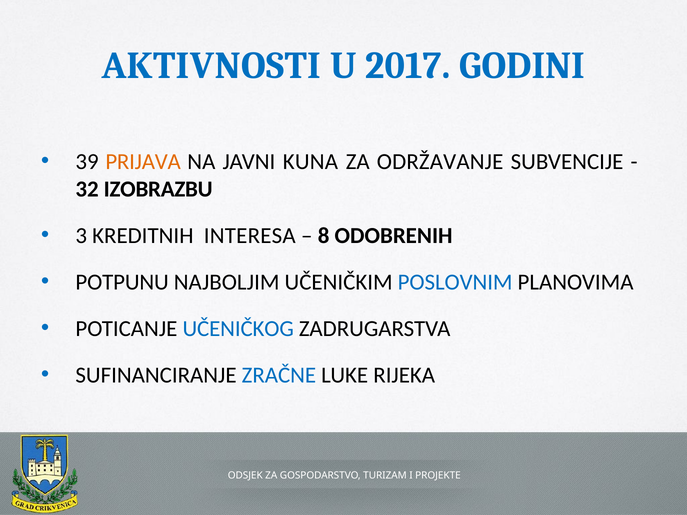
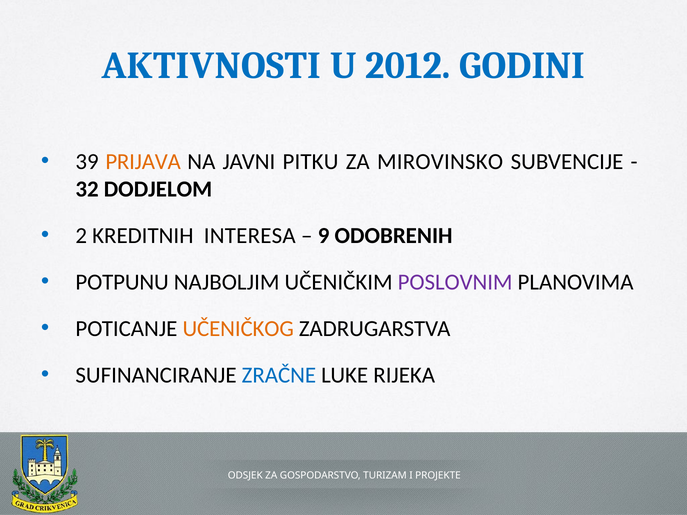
2017: 2017 -> 2012 (408, 66)
KUNA: KUNA -> PITKU (311, 162)
ODRŽAVANJE: ODRŽAVANJE -> MIROVINSKO (440, 162)
IZOBRAZBU: IZOBRAZBU -> DODJELOM (158, 189)
3: 3 -> 2 (81, 236)
8: 8 -> 9 (324, 236)
POSLOVNIM colour: blue -> purple (455, 282)
UČENIČKOG colour: blue -> orange (238, 329)
